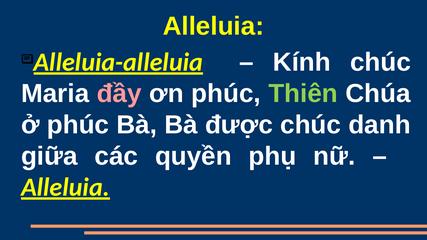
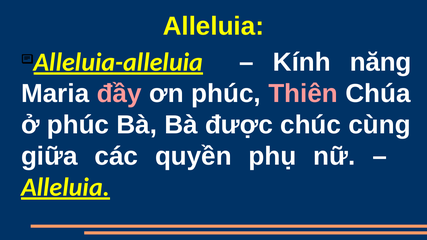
Kính chúc: chúc -> năng (381, 62)
Thiên colour: light green -> pink (303, 94)
danh: danh -> cùng (379, 125)
